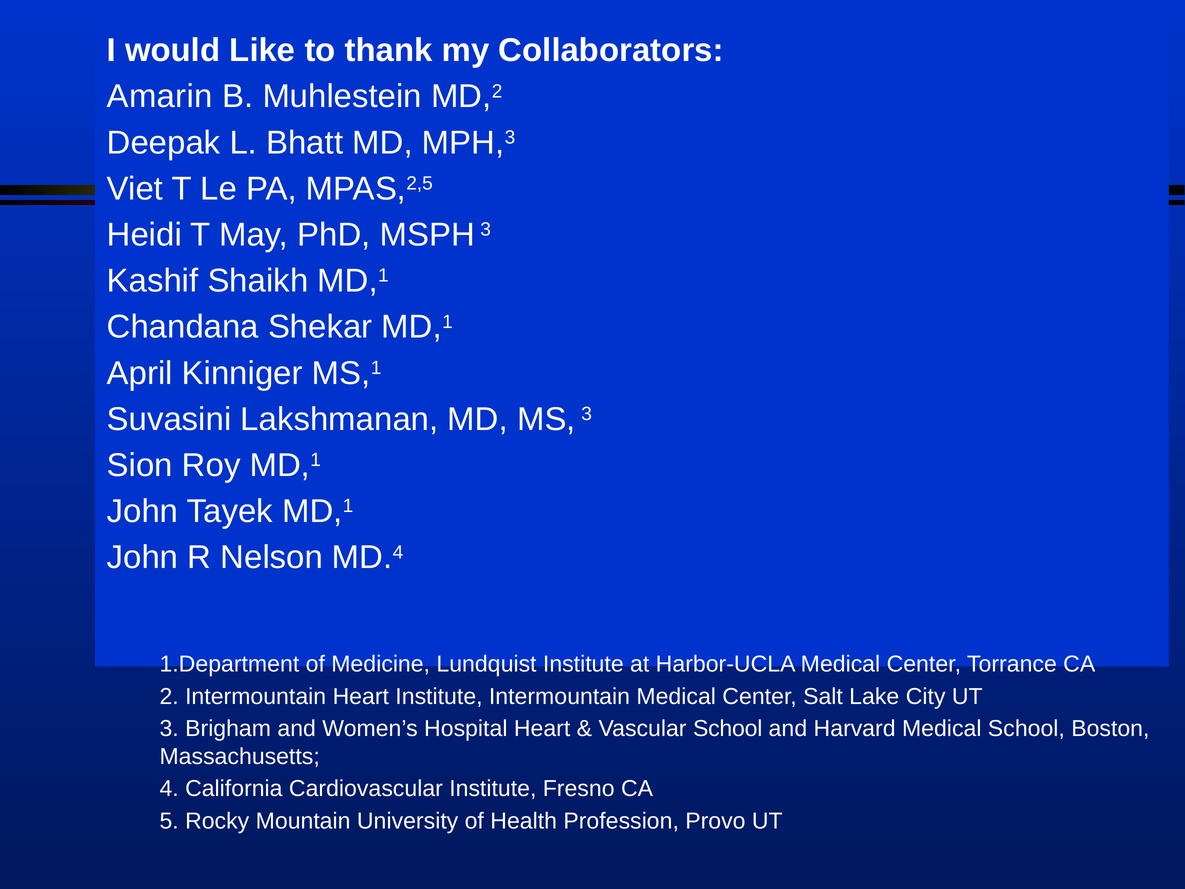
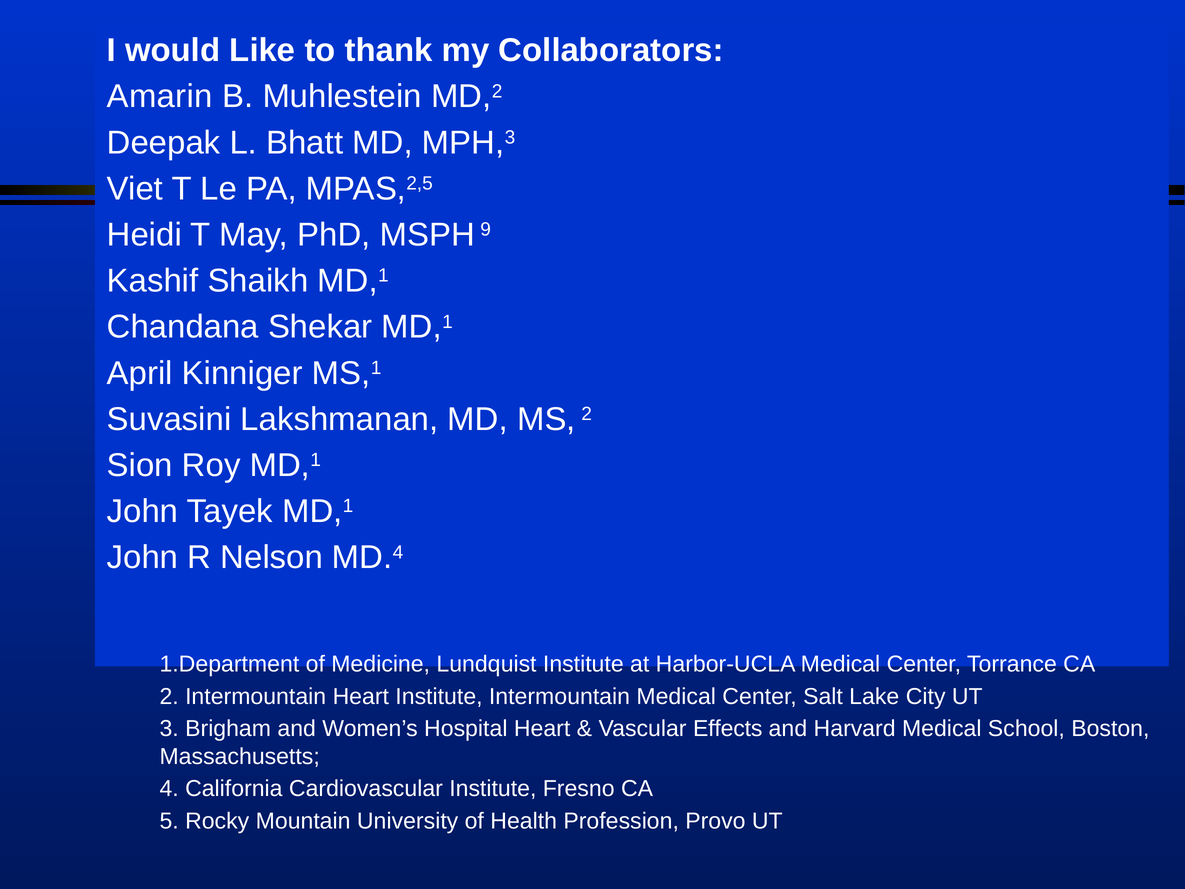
MSPH 3: 3 -> 9 (486, 229)
MS 3: 3 -> 2 (587, 414)
Vascular School: School -> Effects (728, 729)
